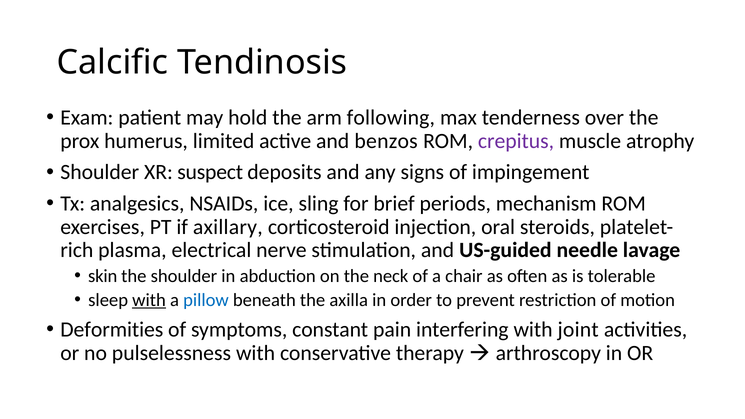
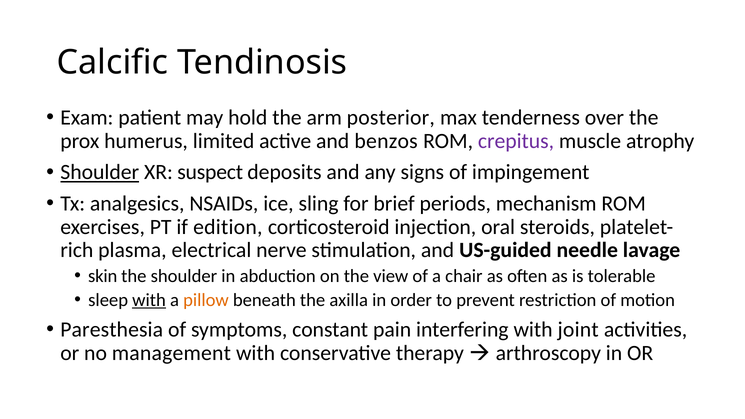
following: following -> posterior (391, 118)
Shoulder underline: none -> present (100, 172)
axillary: axillary -> edition (228, 227)
neck: neck -> view (391, 276)
pillow colour: blue -> orange (206, 300)
Deformities: Deformities -> Paresthesia (112, 329)
pulselessness: pulselessness -> management (171, 353)
